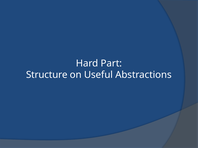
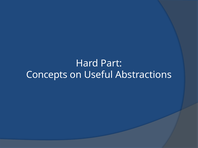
Structure: Structure -> Concepts (47, 75)
